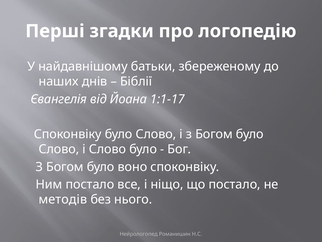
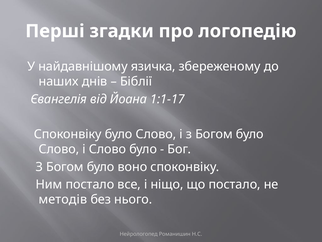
батьки: батьки -> язичка (153, 66)
